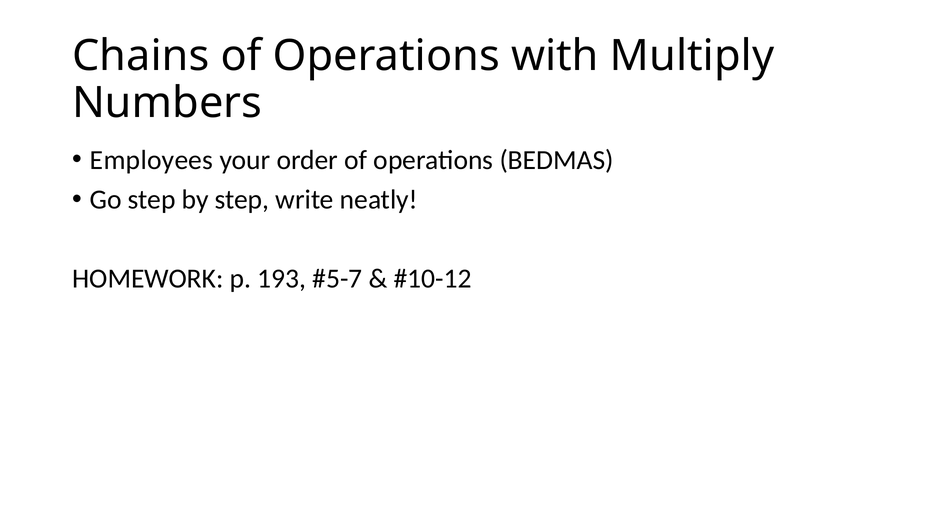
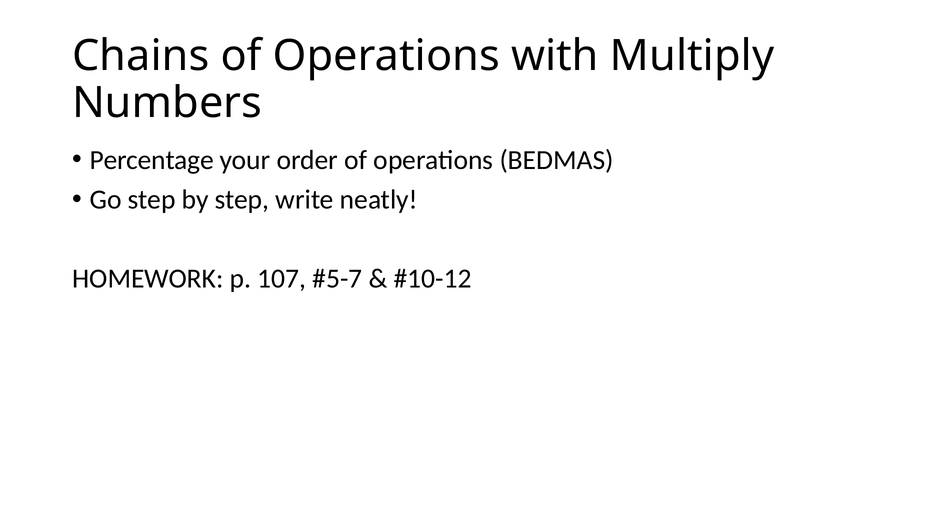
Employees: Employees -> Percentage (152, 160)
193: 193 -> 107 (282, 279)
